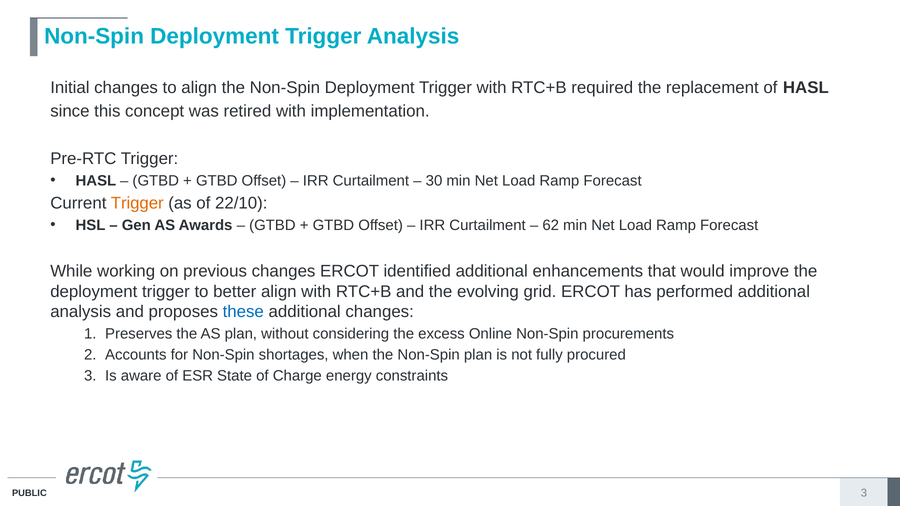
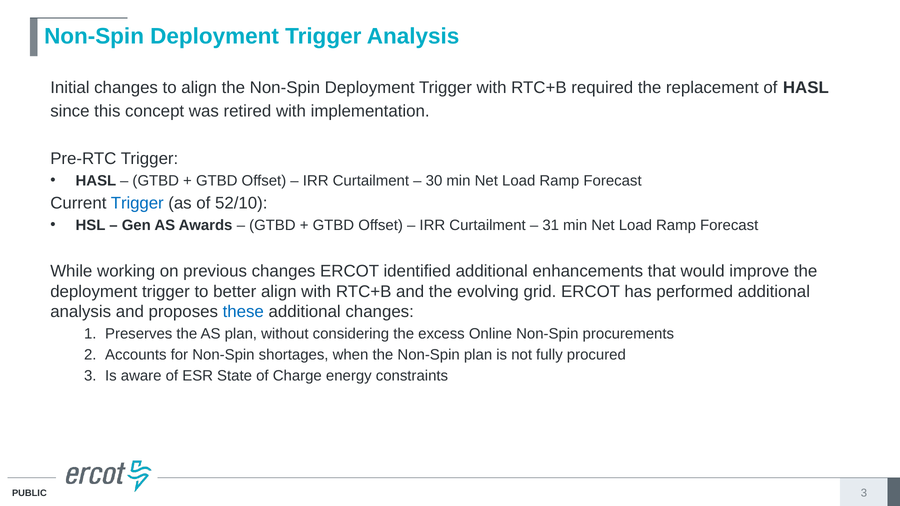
Trigger colour: orange -> blue (137, 203)
22/10: 22/10 -> 52/10 (241, 203)
62: 62 -> 31 (551, 225)
